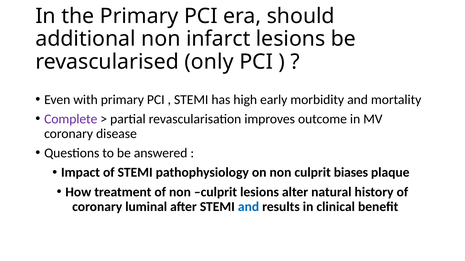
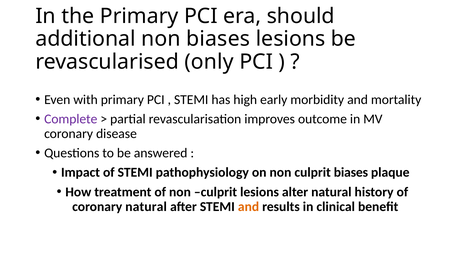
non infarct: infarct -> biases (218, 39)
coronary luminal: luminal -> natural (146, 207)
and colour: blue -> orange (249, 207)
